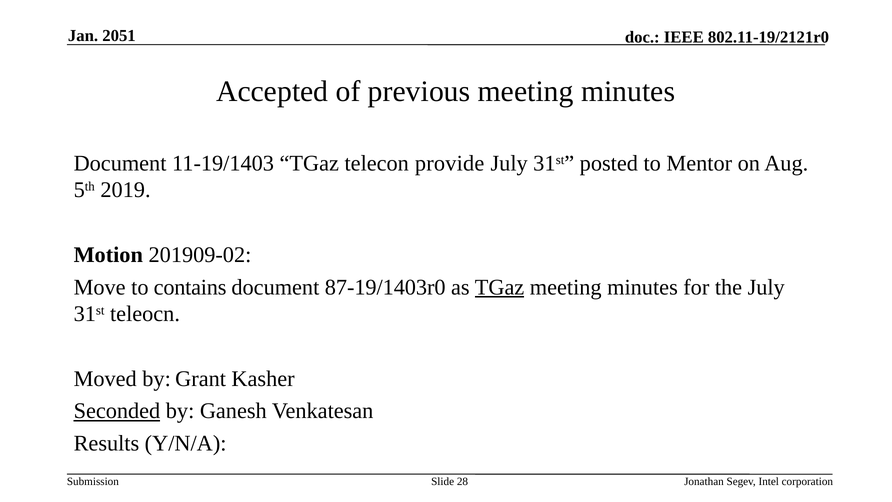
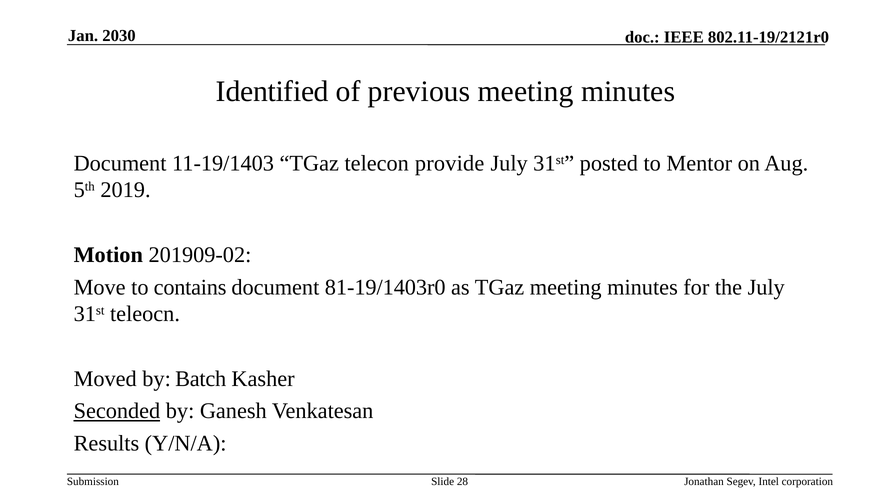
2051: 2051 -> 2030 (119, 35)
Accepted: Accepted -> Identified (272, 91)
87-19/1403r0: 87-19/1403r0 -> 81-19/1403r0 (385, 287)
TGaz underline: present -> none (500, 287)
Grant: Grant -> Batch (201, 378)
